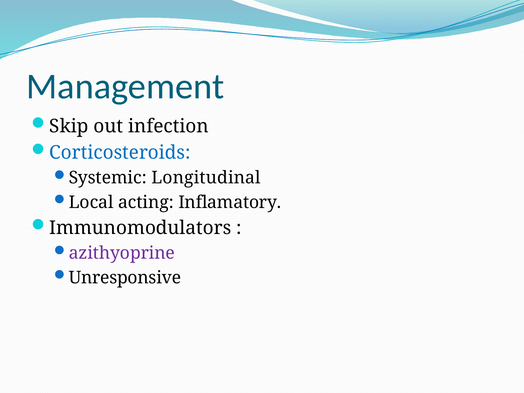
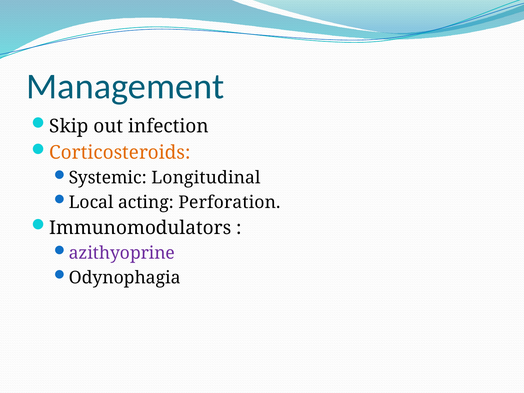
Corticosteroids colour: blue -> orange (120, 153)
Inflamatory: Inflamatory -> Perforation (230, 202)
Unresponsive: Unresponsive -> Odynophagia (125, 278)
